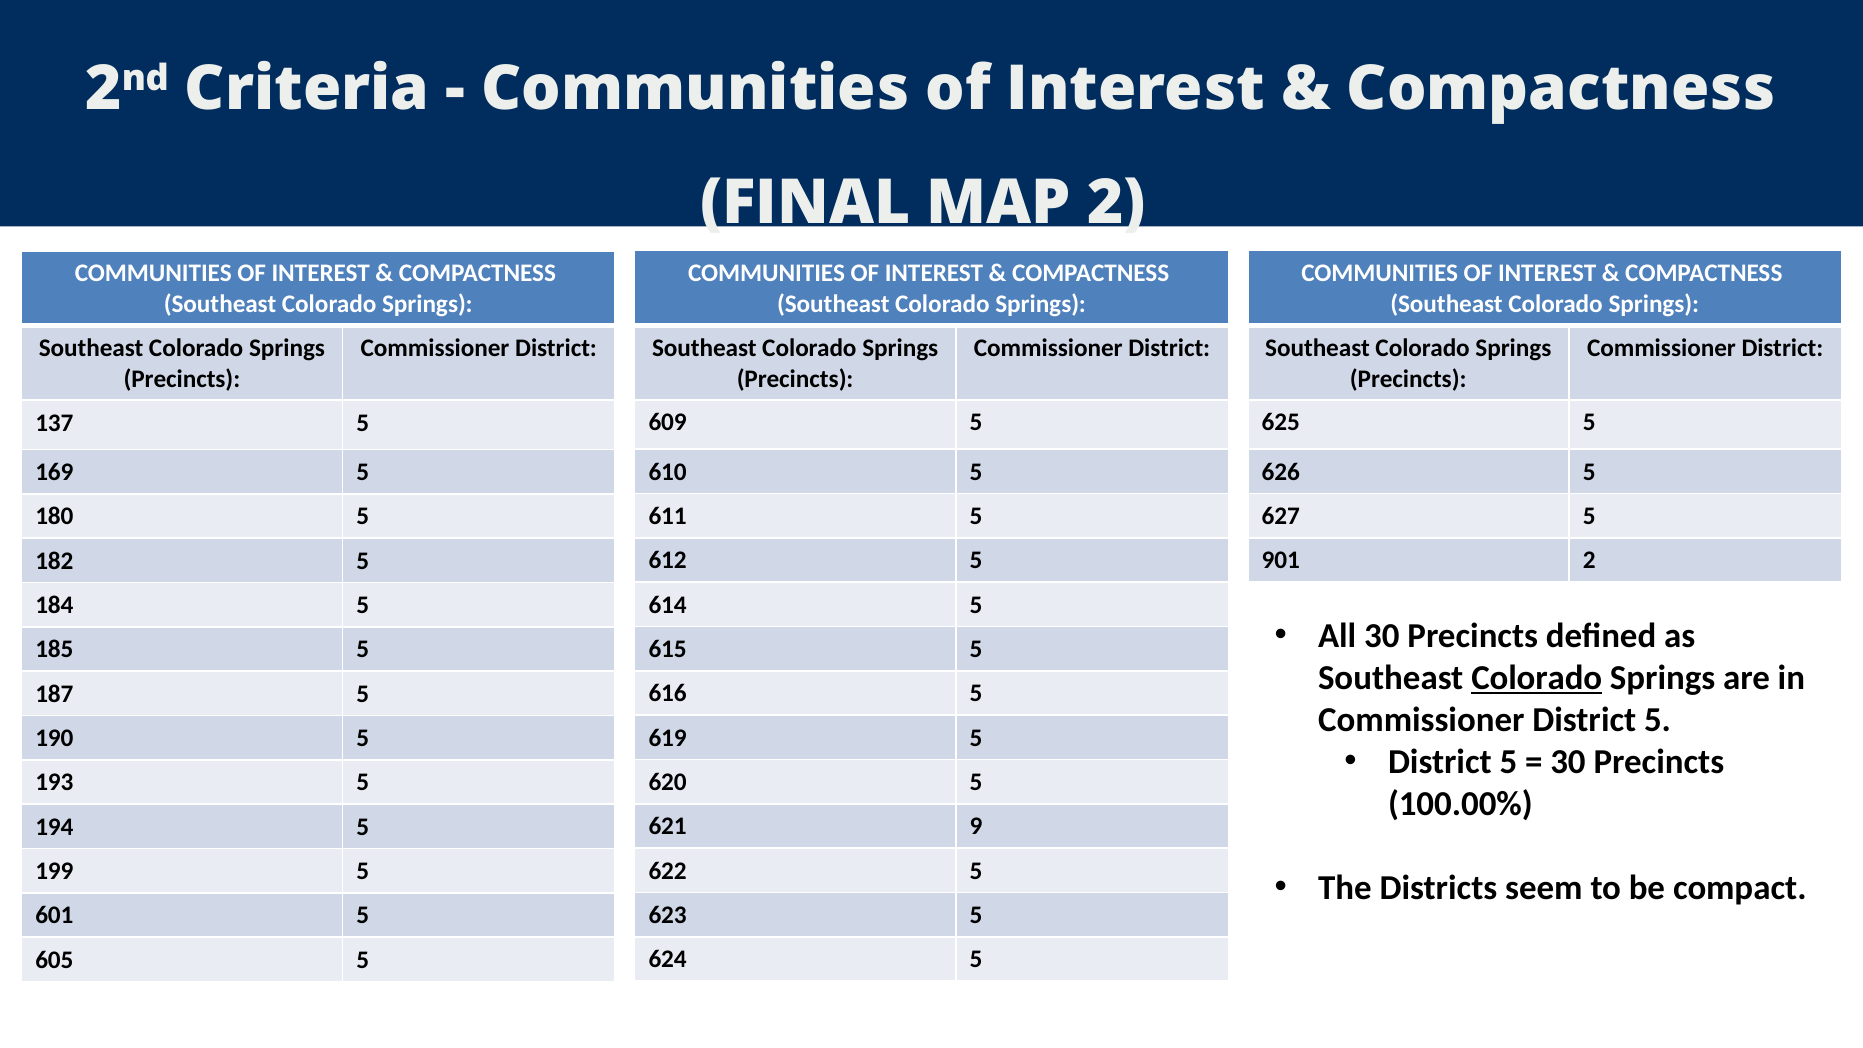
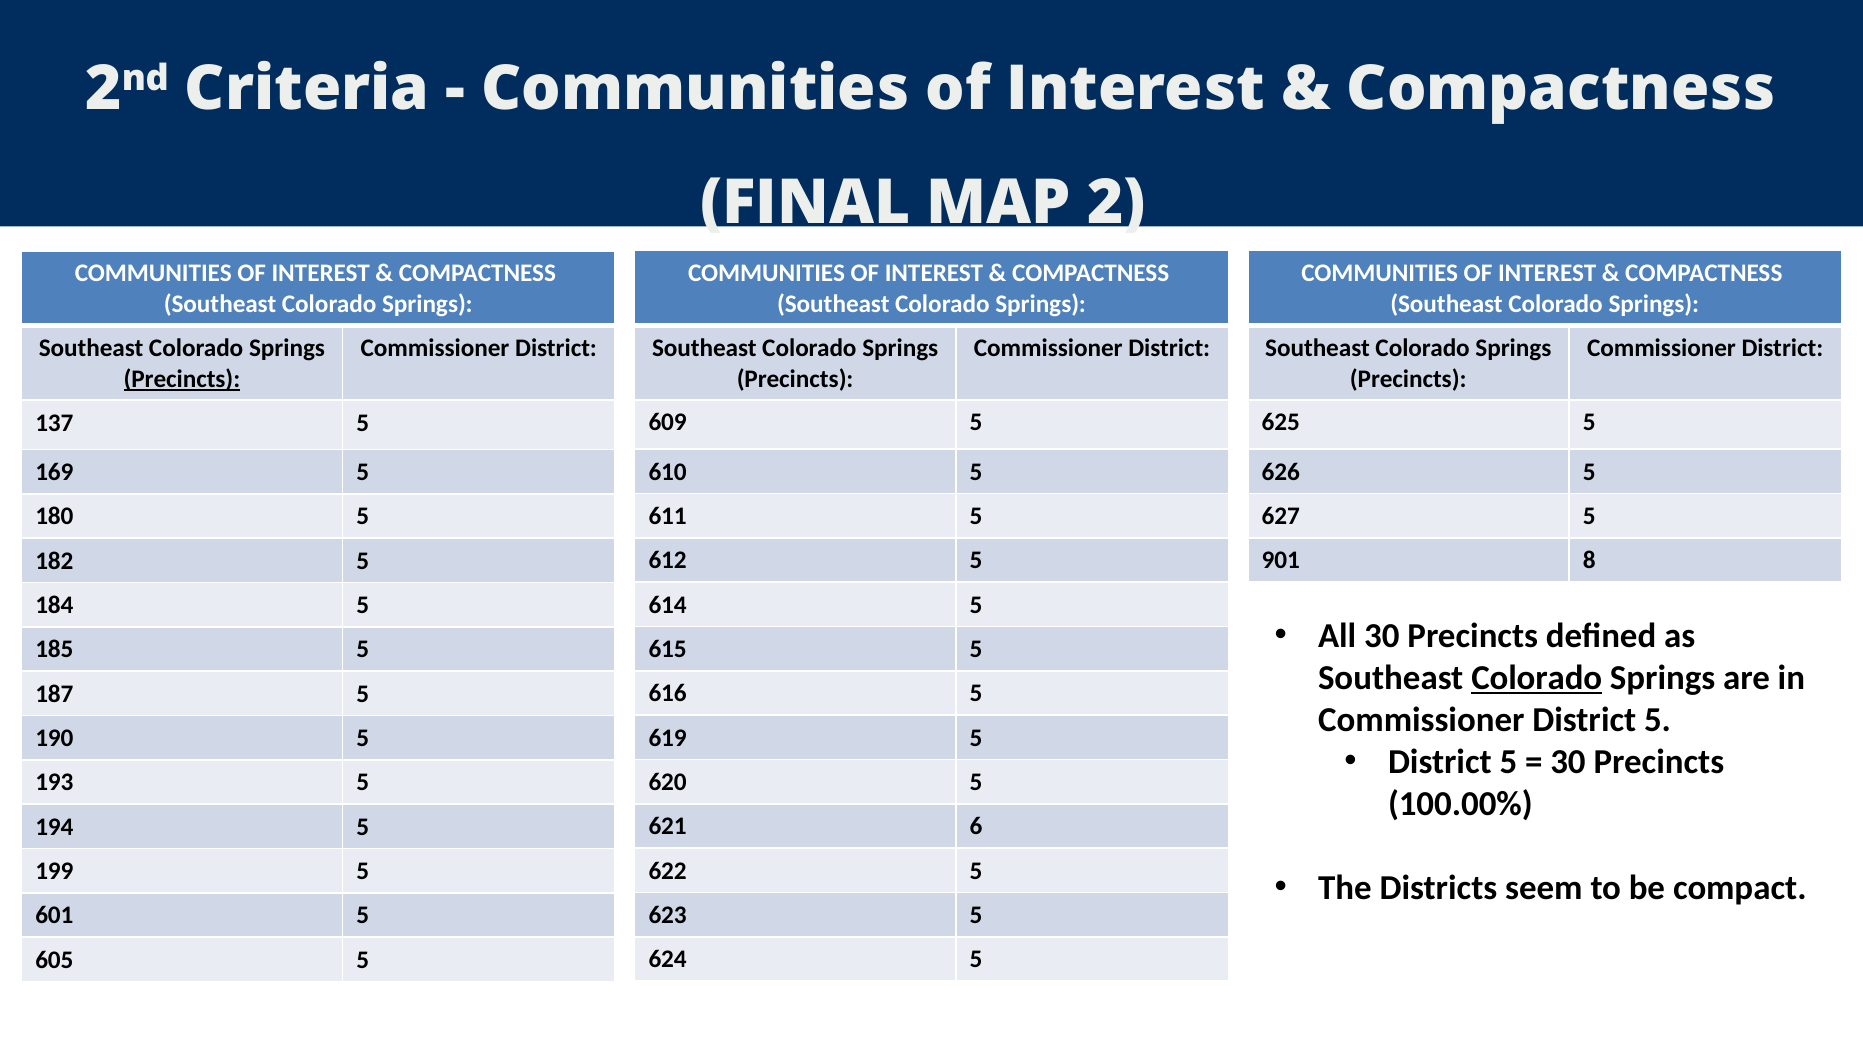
Precincts underline: none -> present (182, 379)
901 2: 2 -> 8 (1589, 561)
9: 9 -> 6 (976, 827)
